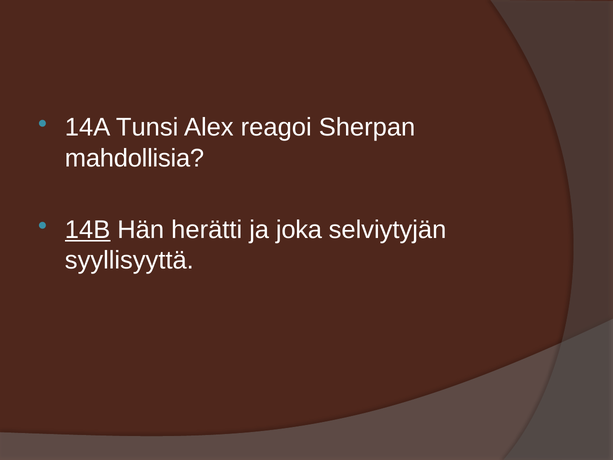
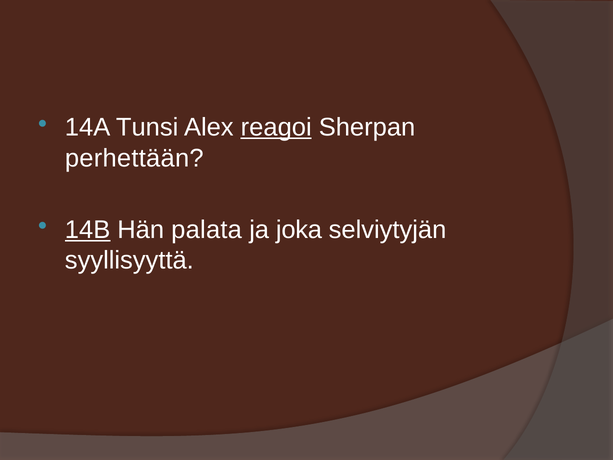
reagoi underline: none -> present (276, 127)
mahdollisia: mahdollisia -> perhettään (134, 158)
herätti: herätti -> palata (207, 230)
